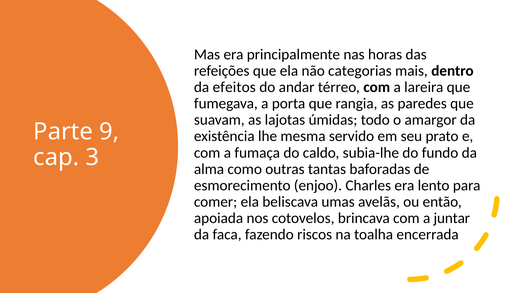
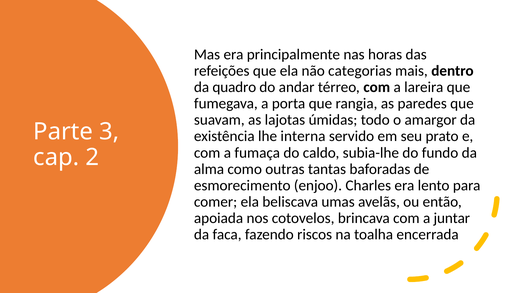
efeitos: efeitos -> quadro (234, 87)
9: 9 -> 3 (109, 132)
mesma: mesma -> interna (303, 136)
3: 3 -> 2 (92, 157)
